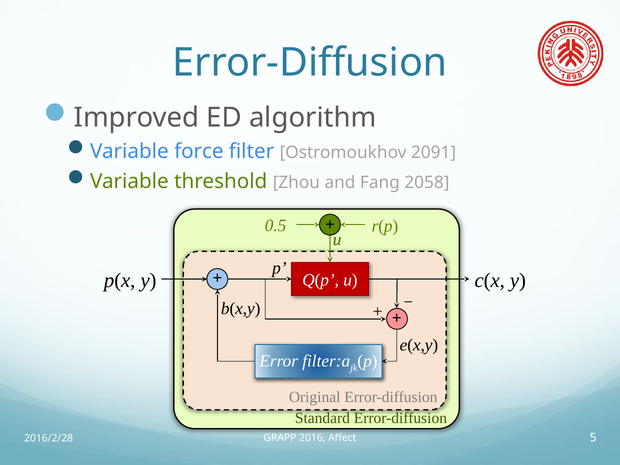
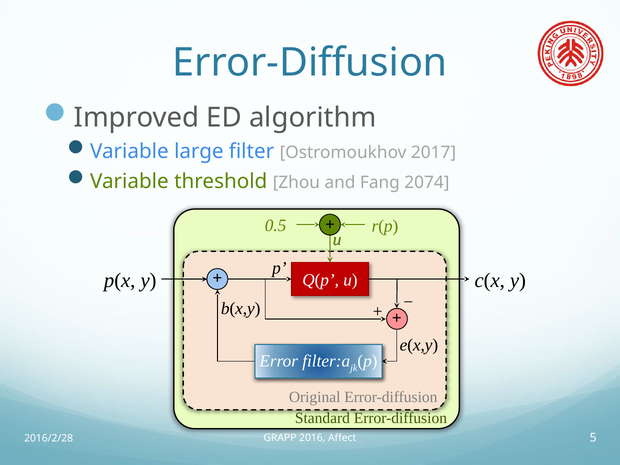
force: force -> large (199, 151)
2091: 2091 -> 2017 (434, 153)
2058: 2058 -> 2074 (427, 183)
